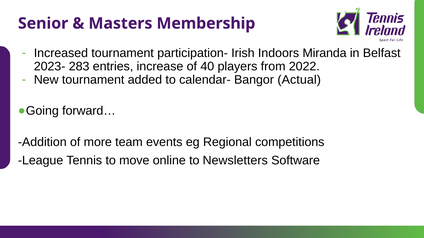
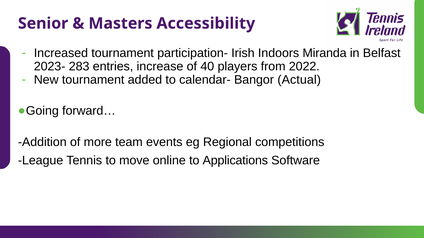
Membership: Membership -> Accessibility (206, 23)
Newsletters: Newsletters -> Applications (235, 161)
